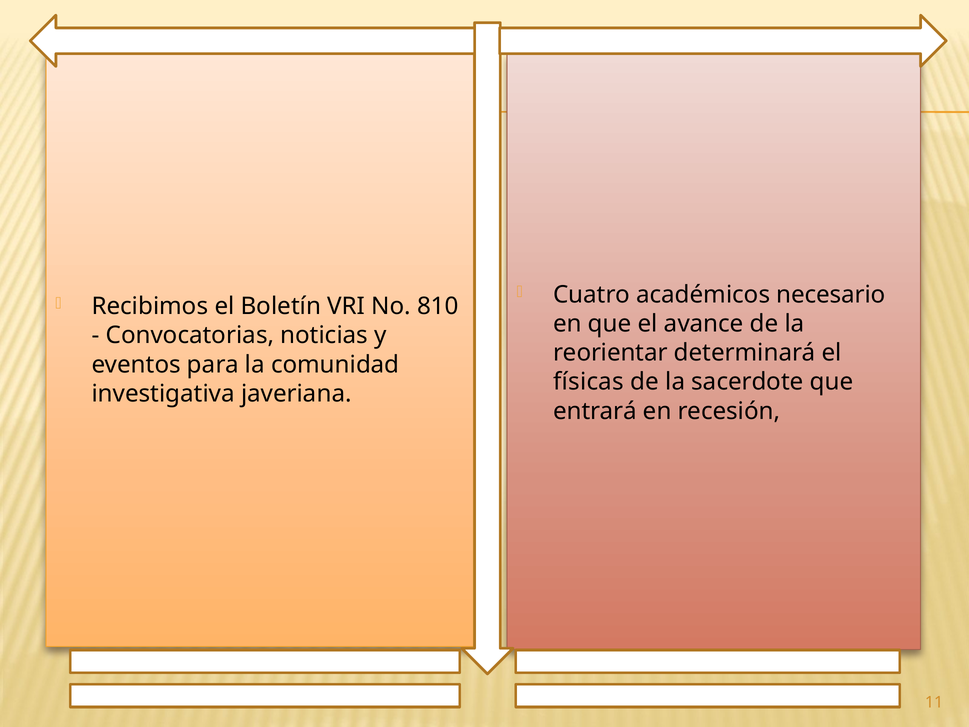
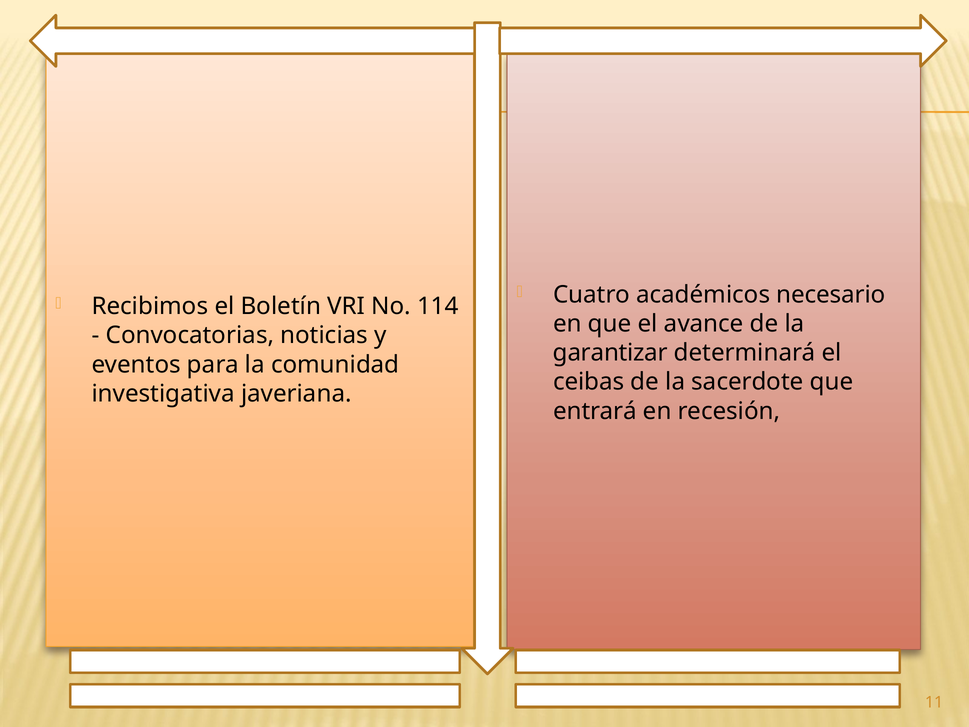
810: 810 -> 114 (438, 306)
reorientar: reorientar -> garantizar (610, 353)
físicas: físicas -> ceibas (589, 382)
